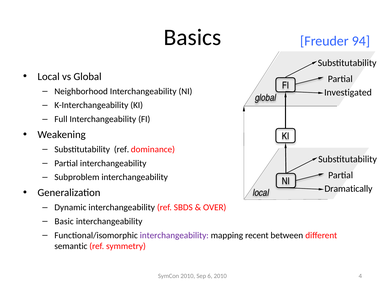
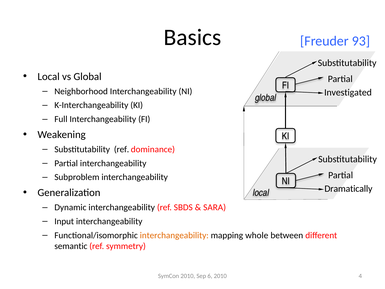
94: 94 -> 93 (361, 41)
OVER: OVER -> SARA (215, 207)
Basic: Basic -> Input (64, 221)
interchangeability colour: purple -> orange (174, 235)
recent: recent -> whole (257, 235)
